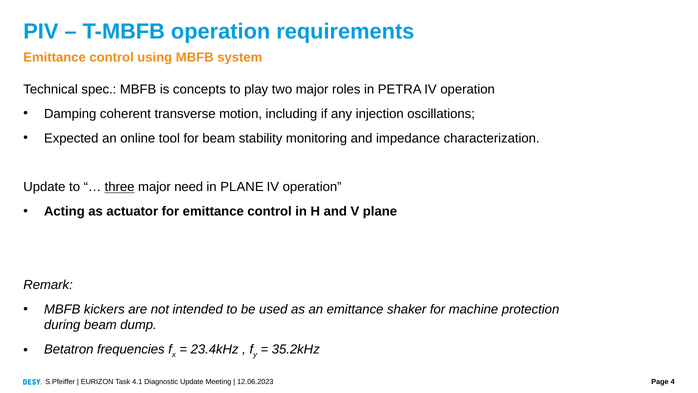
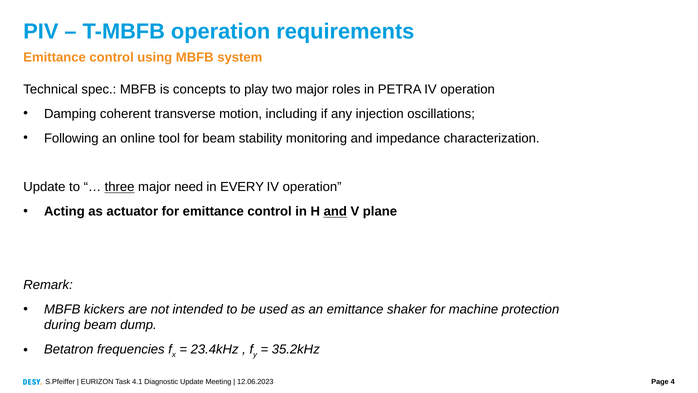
Expected: Expected -> Following (71, 138)
in PLANE: PLANE -> EVERY (242, 187)
and underline: none -> present (335, 211)
